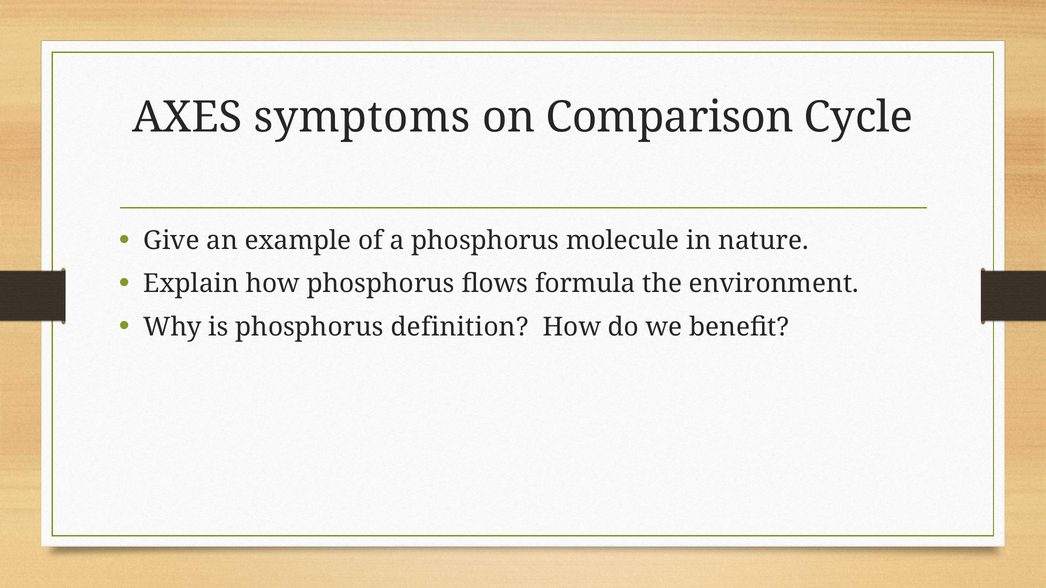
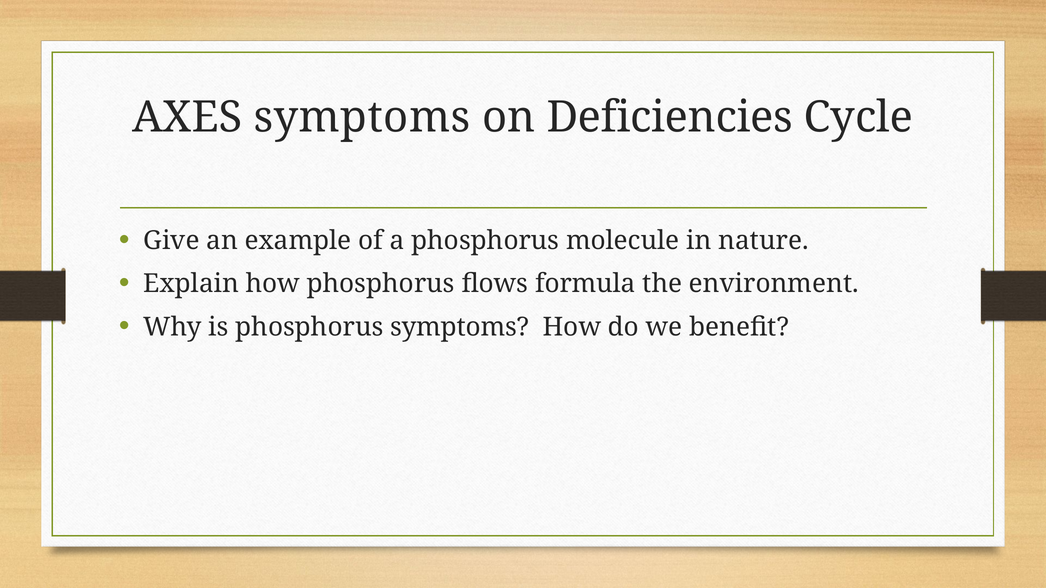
Comparison: Comparison -> Deficiencies (670, 117)
phosphorus definition: definition -> symptoms (460, 327)
